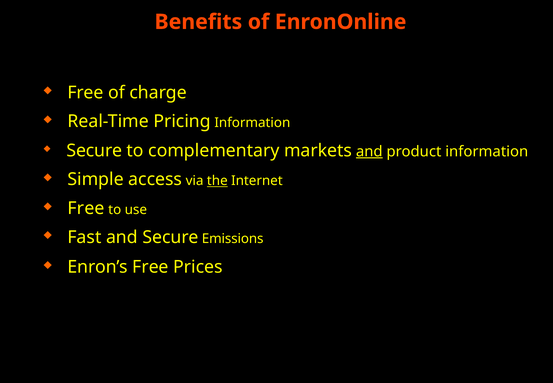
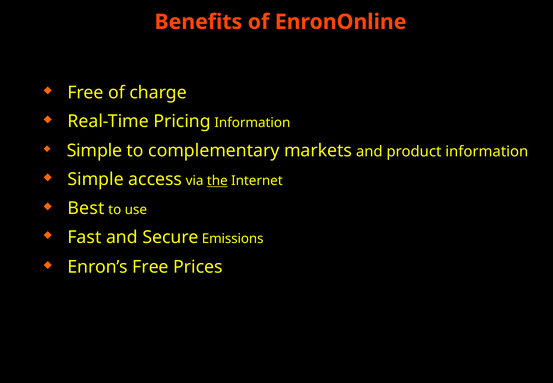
Secure: Secure -> Simple (94, 150)
and underline: present -> none (369, 151)
Free: Free -> Best (86, 208)
